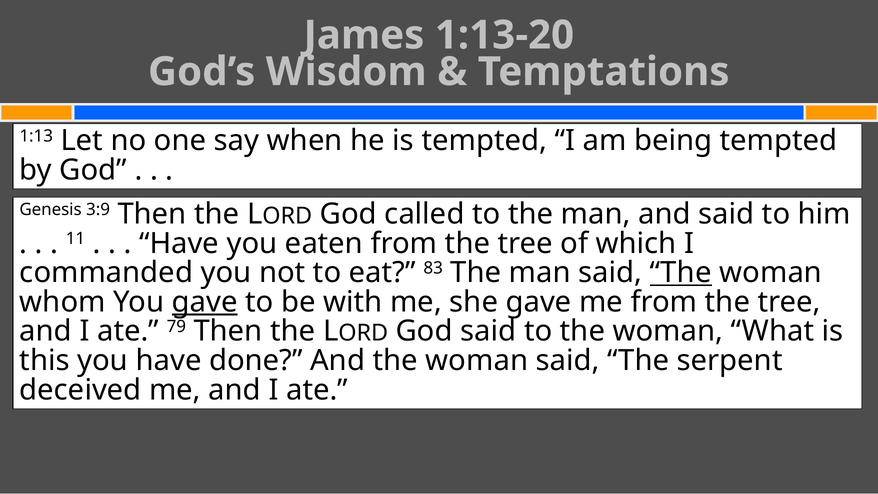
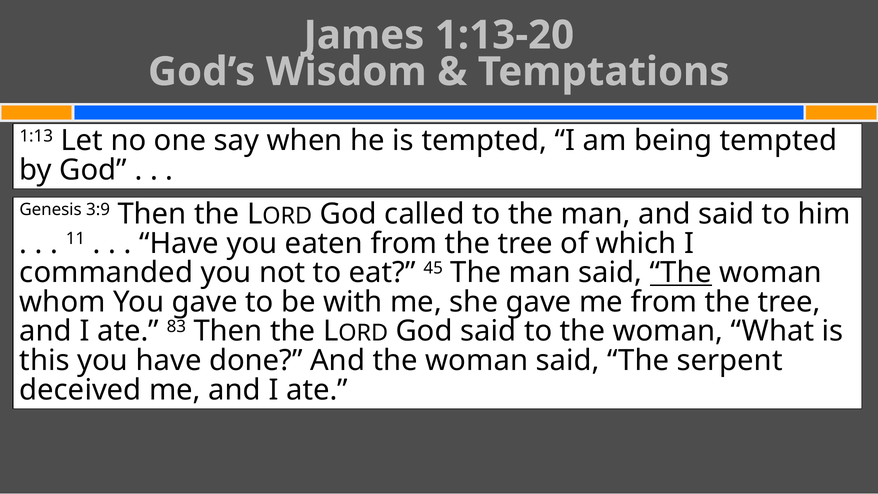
83: 83 -> 45 (433, 268)
gave underline: present -> none (205, 302)
79: 79 -> 83 (176, 327)
